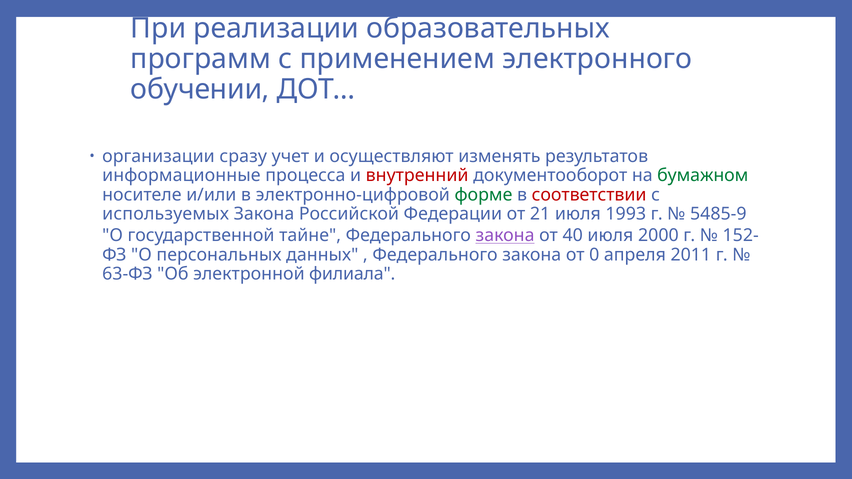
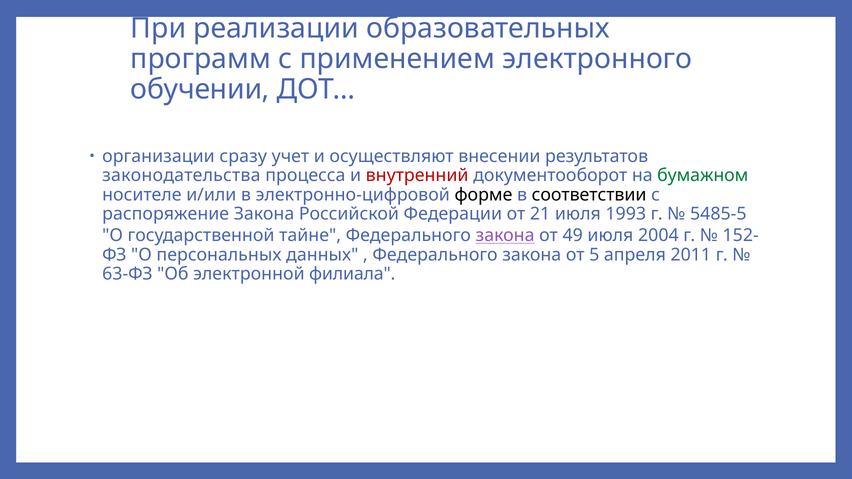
изменять: изменять -> внесении (499, 156)
информационные: информационные -> законодательства (181, 176)
форме colour: green -> black (483, 195)
соответствии colour: red -> black (589, 195)
используемых: используемых -> распоряжение (166, 214)
5485-9: 5485-9 -> 5485-5 (718, 214)
40: 40 -> 49 (573, 235)
2000: 2000 -> 2004 (658, 235)
0: 0 -> 5 (594, 255)
